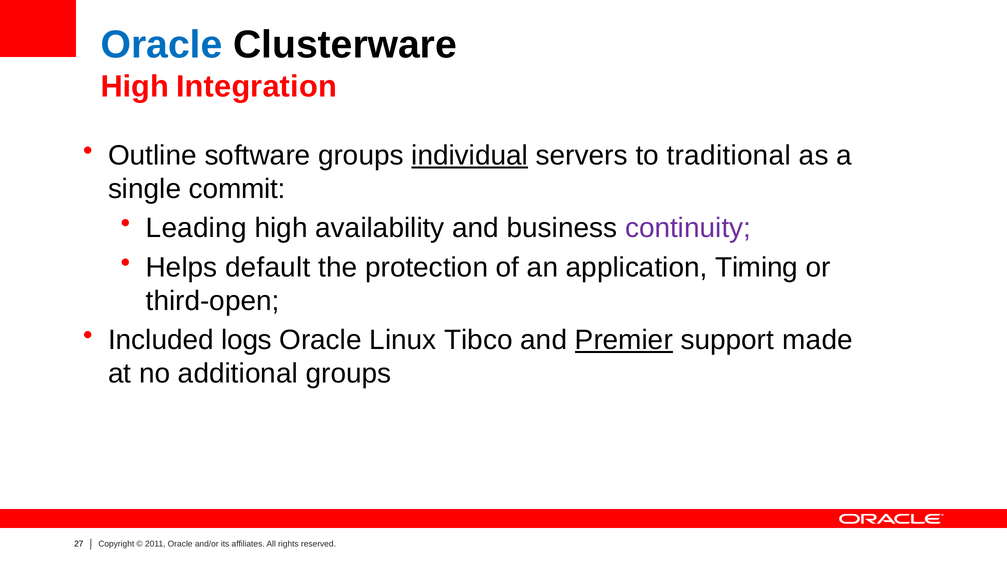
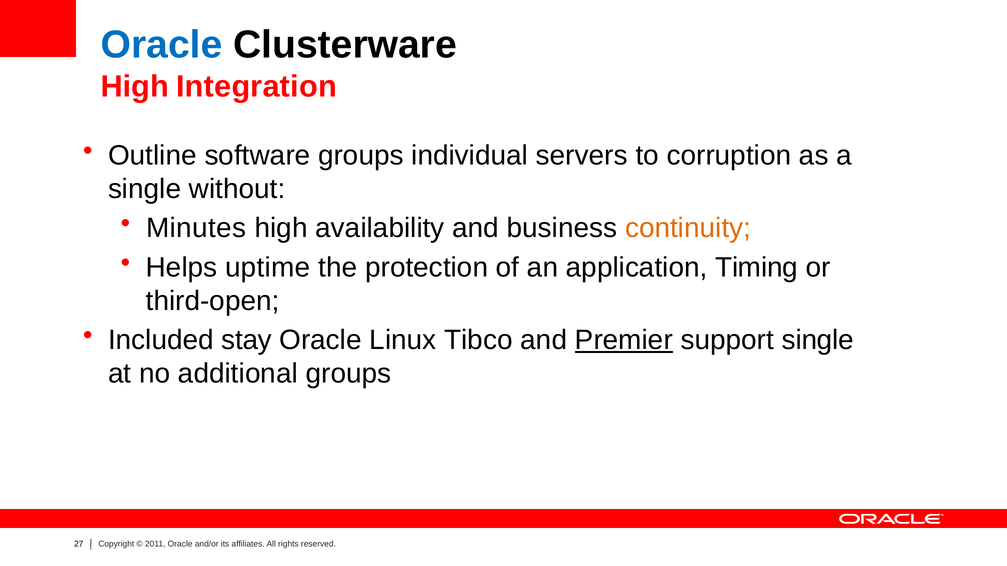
individual underline: present -> none (470, 156)
traditional: traditional -> corruption (729, 156)
commit: commit -> without (237, 189)
Leading: Leading -> Minutes (196, 228)
continuity colour: purple -> orange (688, 228)
default: default -> uptime (268, 268)
logs: logs -> stay (247, 340)
support made: made -> single (818, 340)
